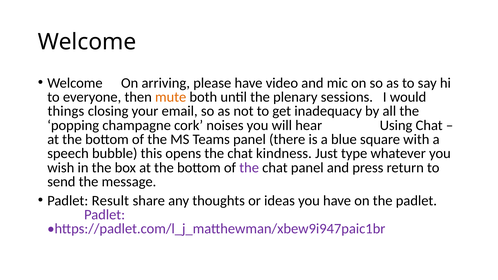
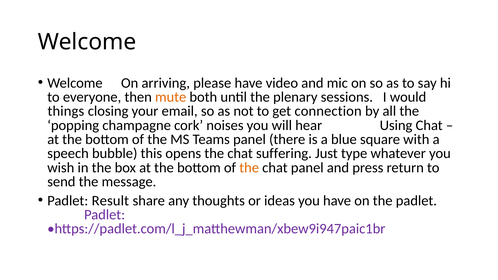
inadequacy: inadequacy -> connection (328, 111)
kindness: kindness -> suffering (284, 154)
the colour: purple -> orange (249, 168)
